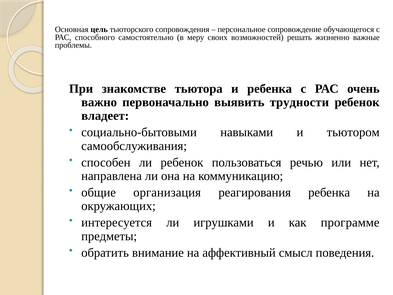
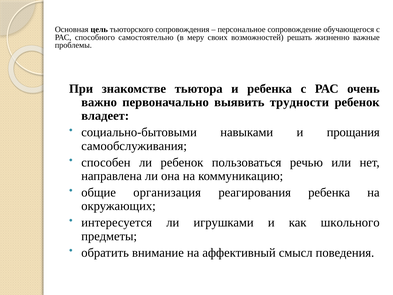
тьютором: тьютором -> прощания (353, 132)
программе: программе -> школьного (350, 222)
